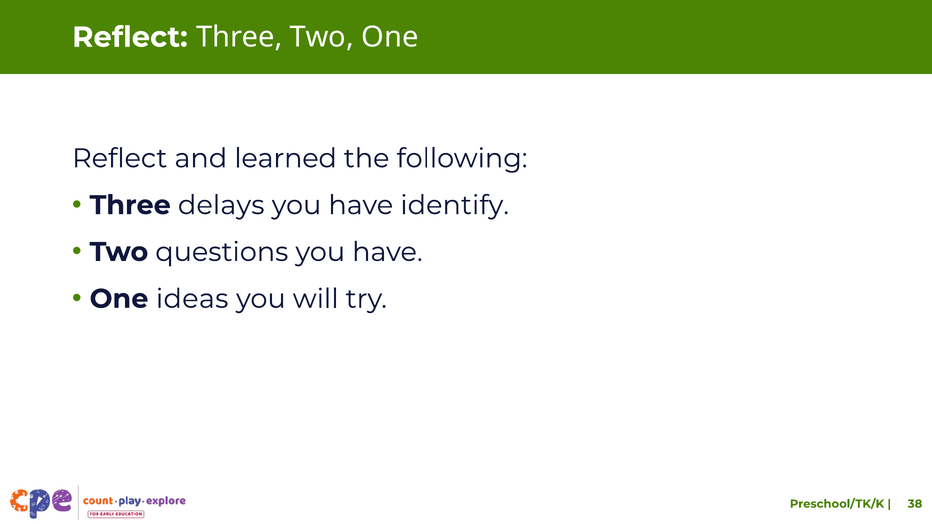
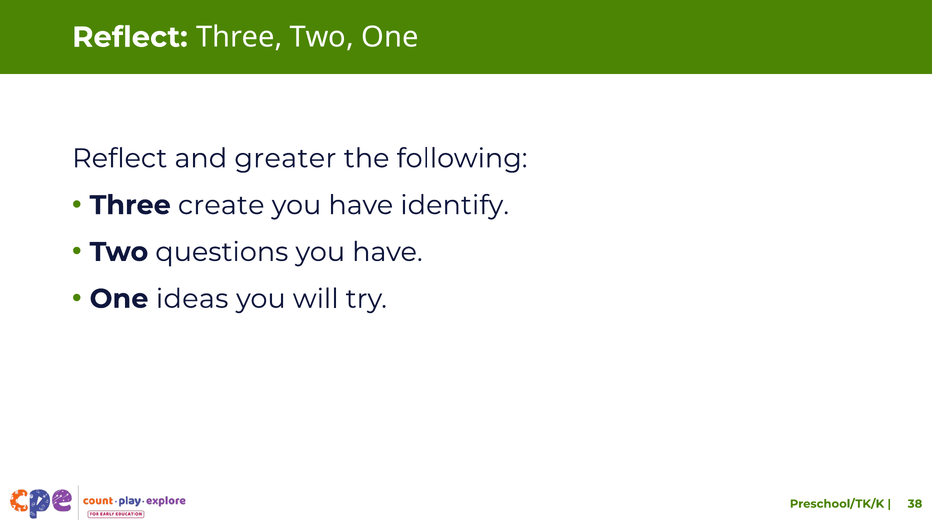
learned: learned -> greater (285, 158)
delays: delays -> create (221, 205)
